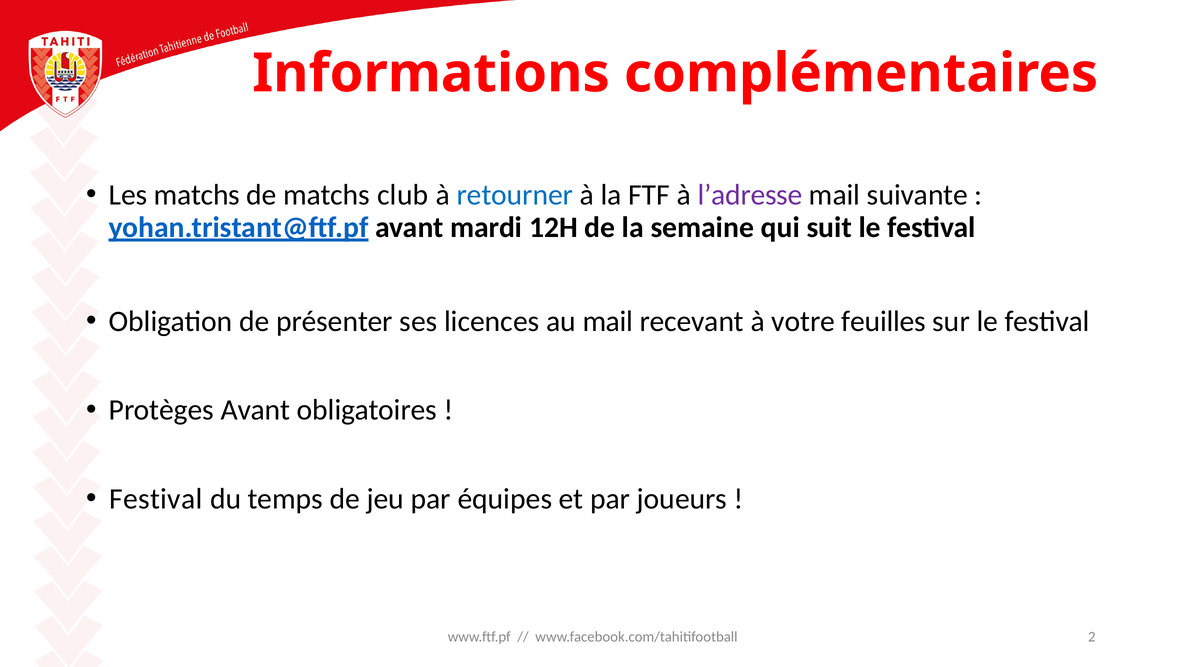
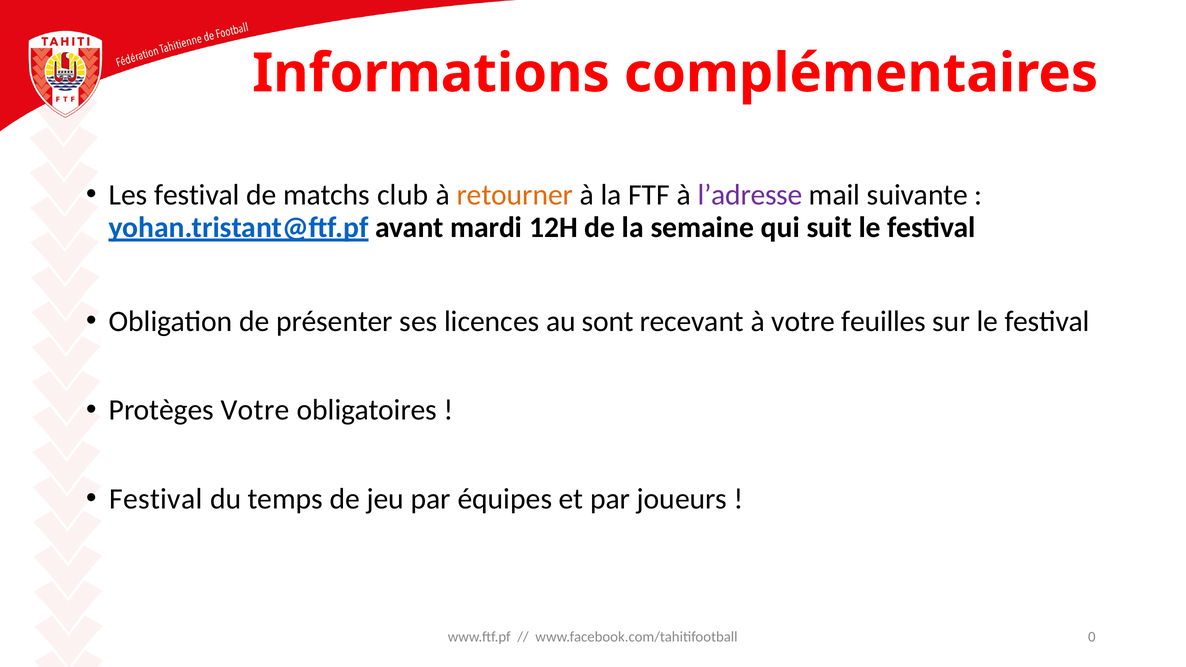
Les matchs: matchs -> festival (197, 195)
retourner colour: blue -> orange (515, 195)
au mail: mail -> sont (608, 321)
Protèges Avant: Avant -> Votre (255, 410)
2: 2 -> 0 (1092, 637)
